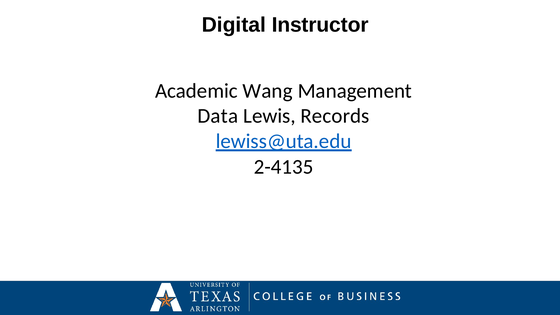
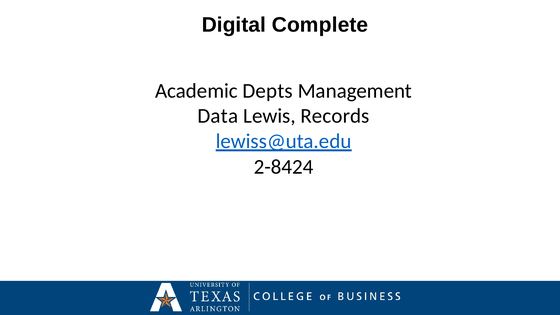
Instructor: Instructor -> Complete (320, 25)
Wang: Wang -> Depts (268, 91)
2-4135: 2-4135 -> 2-8424 (284, 167)
